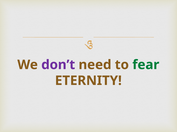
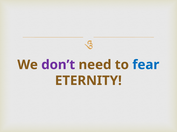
fear colour: green -> blue (146, 65)
